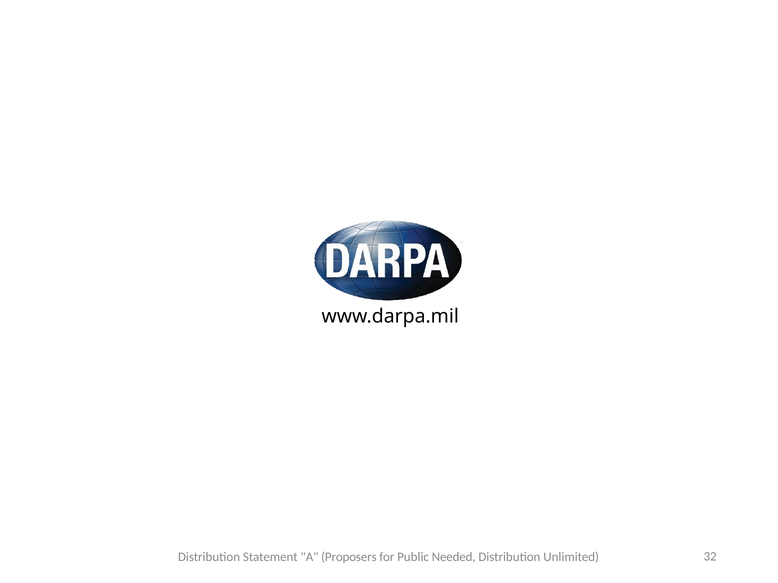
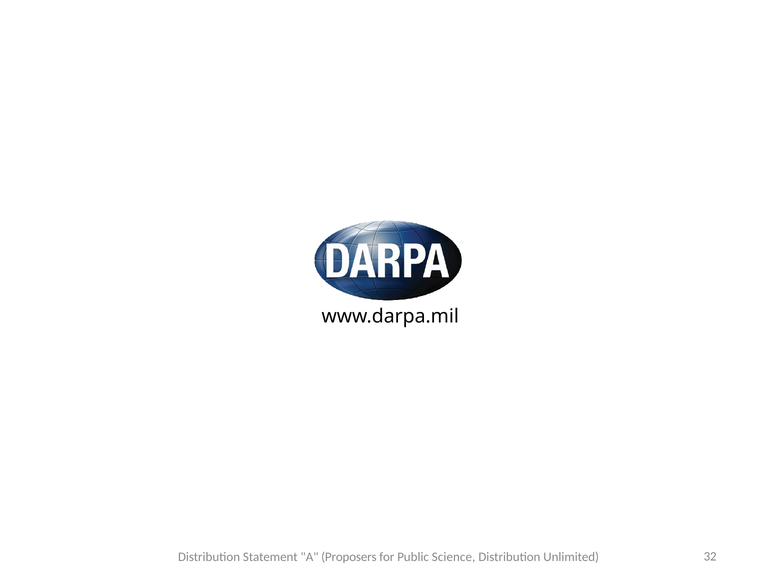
Needed: Needed -> Science (454, 557)
